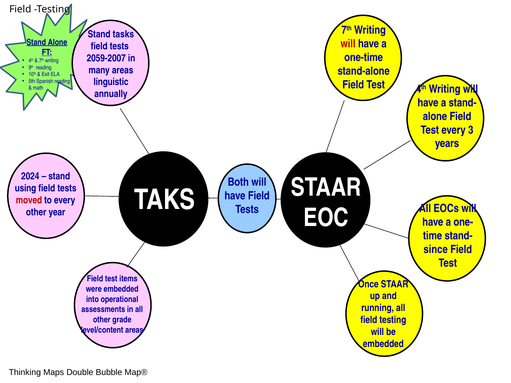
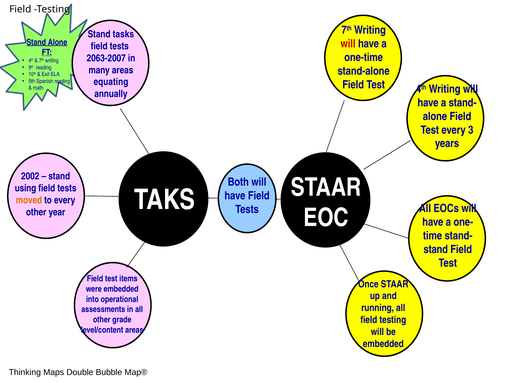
2059-2007: 2059-2007 -> 2063-2007 (106, 58)
linguistic: linguistic -> equating (111, 82)
2024: 2024 -> 2002 (30, 176)
moved colour: red -> orange (29, 200)
since: since -> stand (436, 250)
